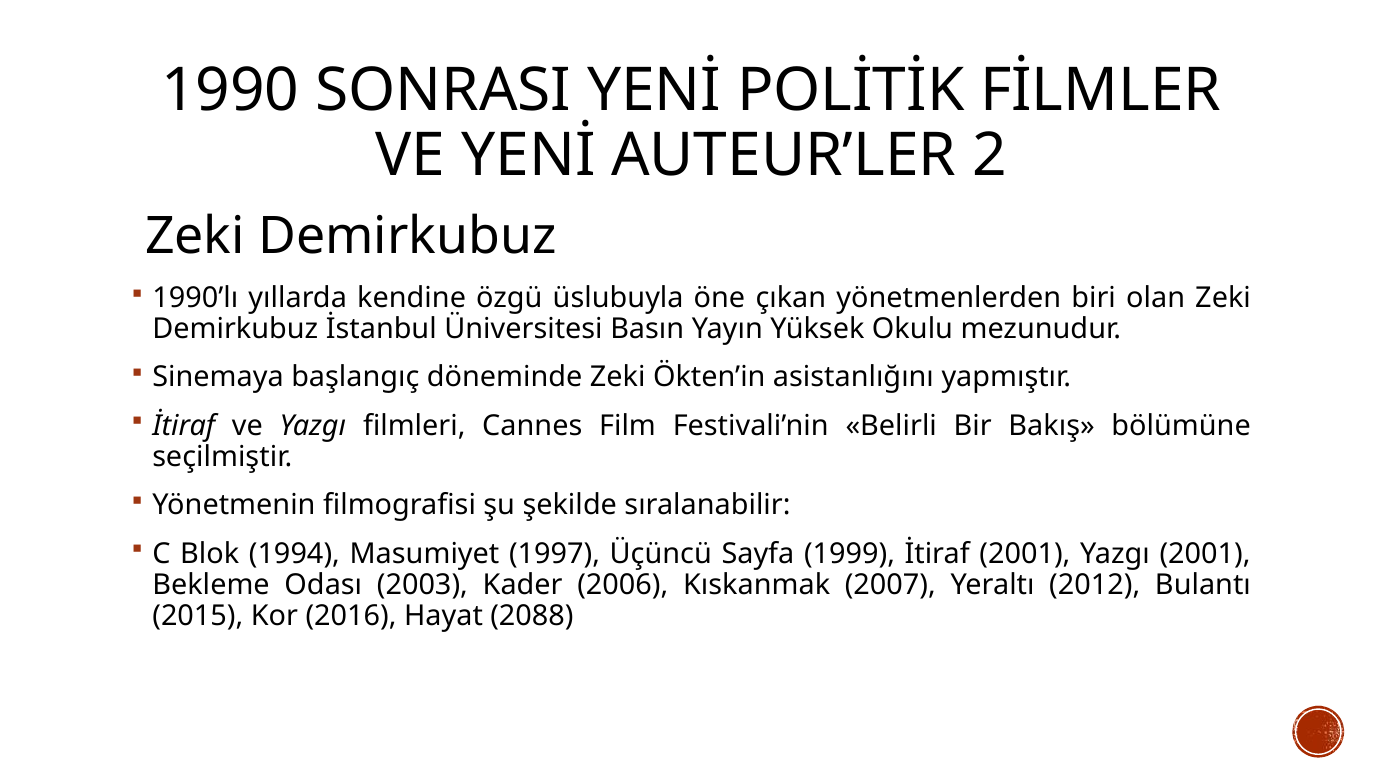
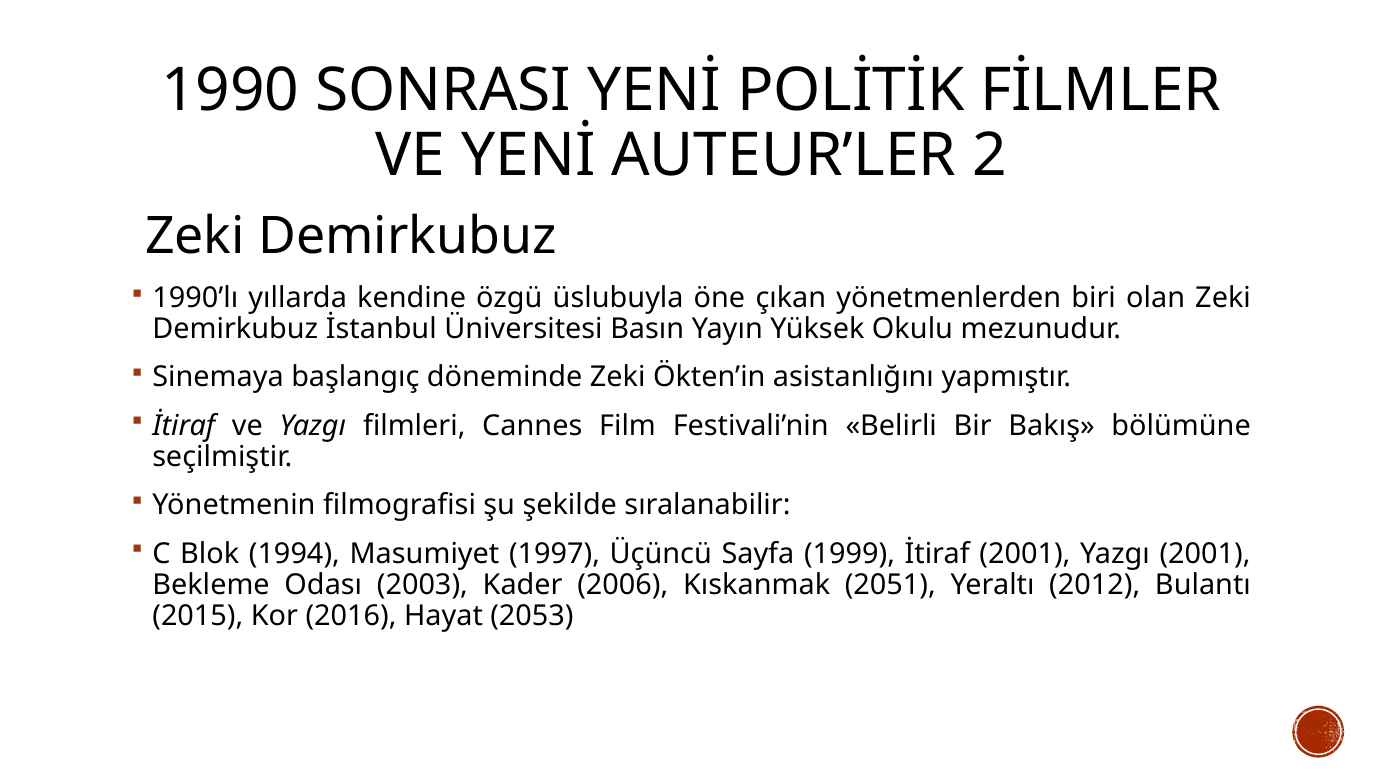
2007: 2007 -> 2051 (890, 585)
2088: 2088 -> 2053 (532, 616)
